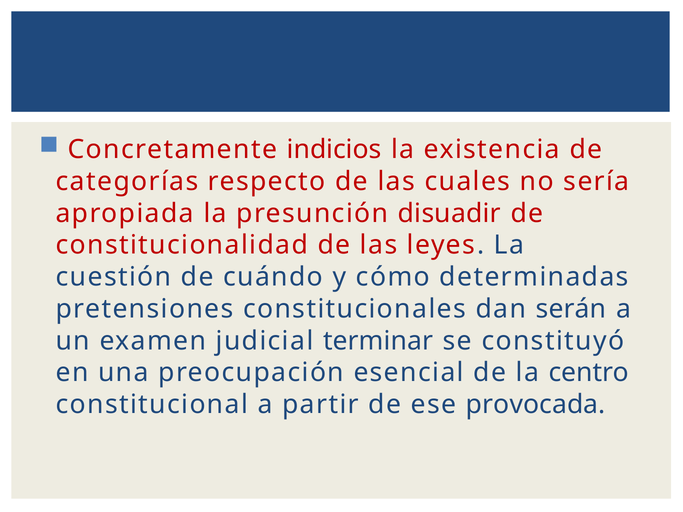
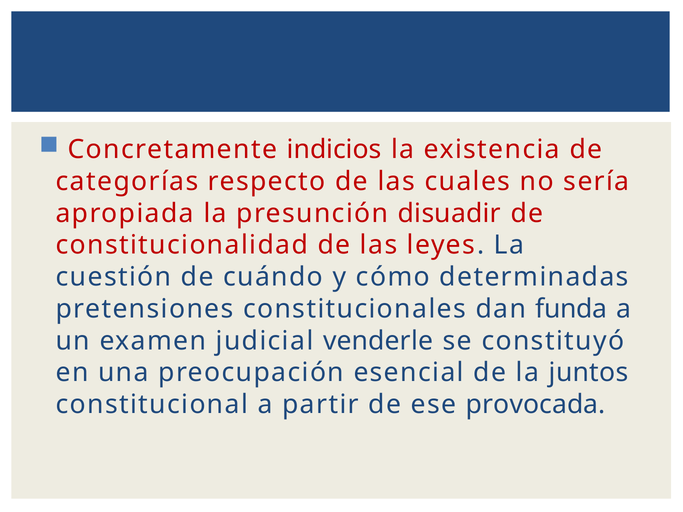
serán: serán -> funda (571, 309)
terminar: terminar -> venderle (378, 341)
centro: centro -> juntos (589, 373)
